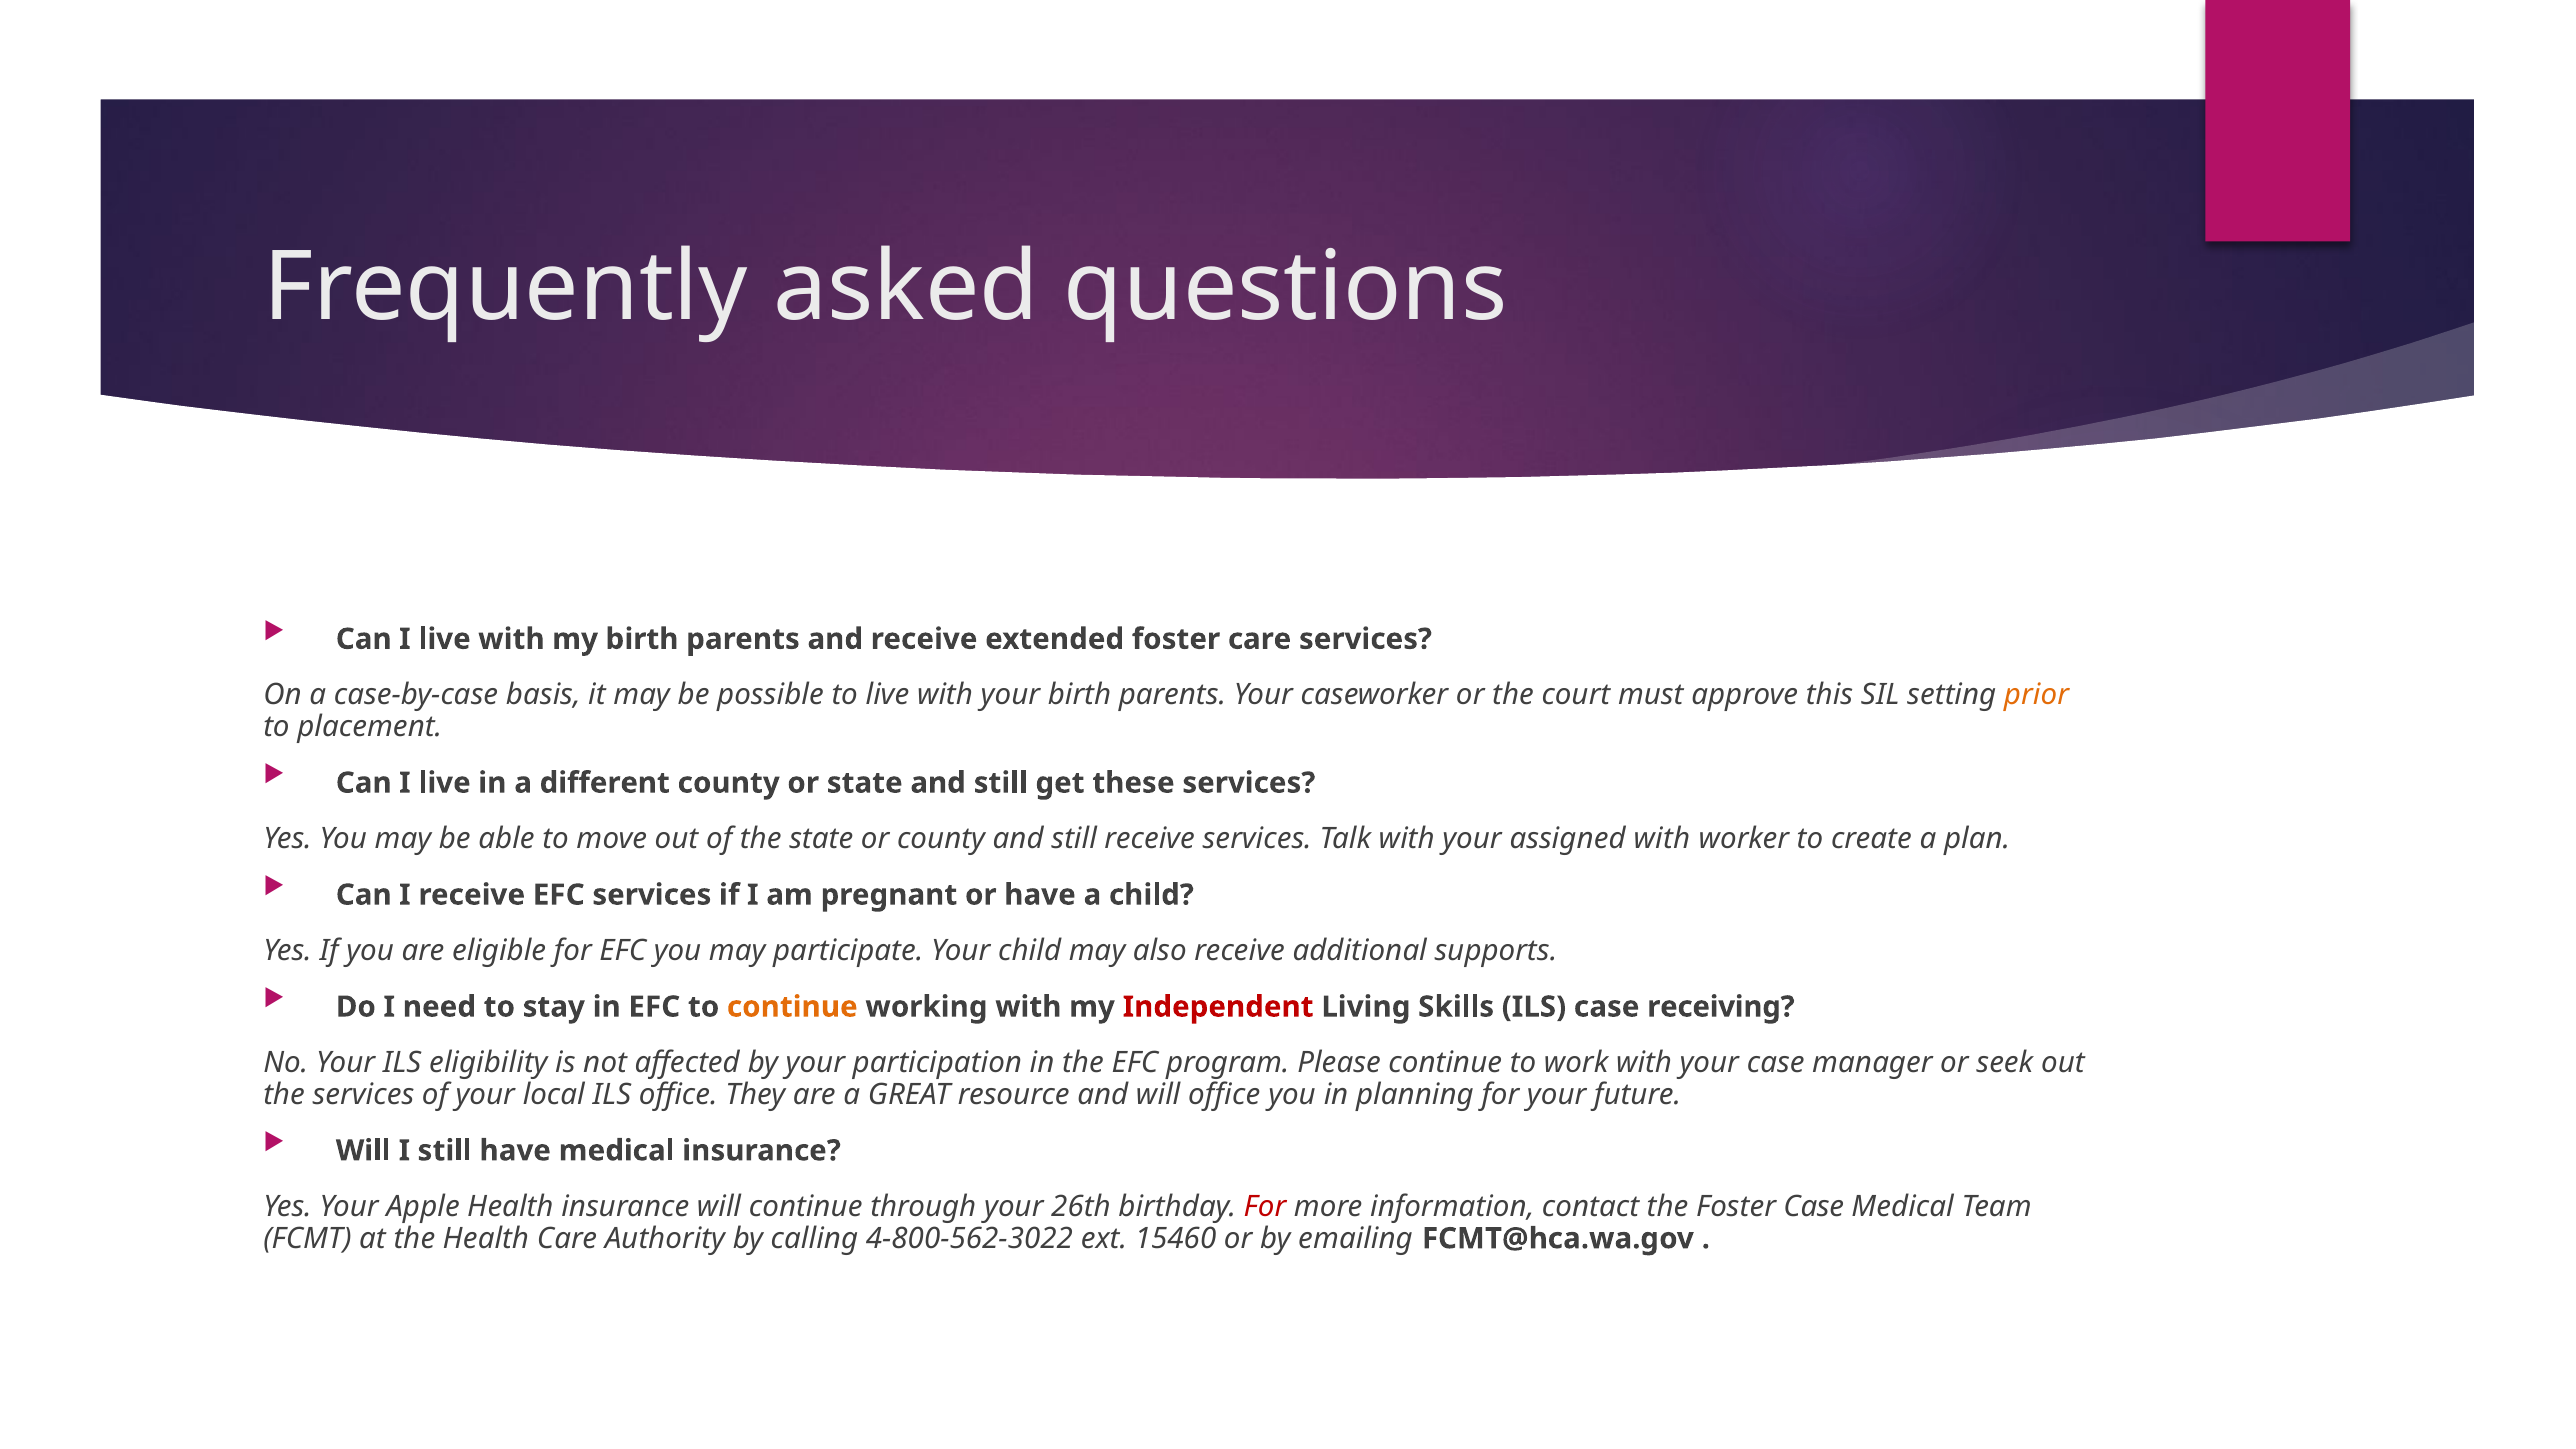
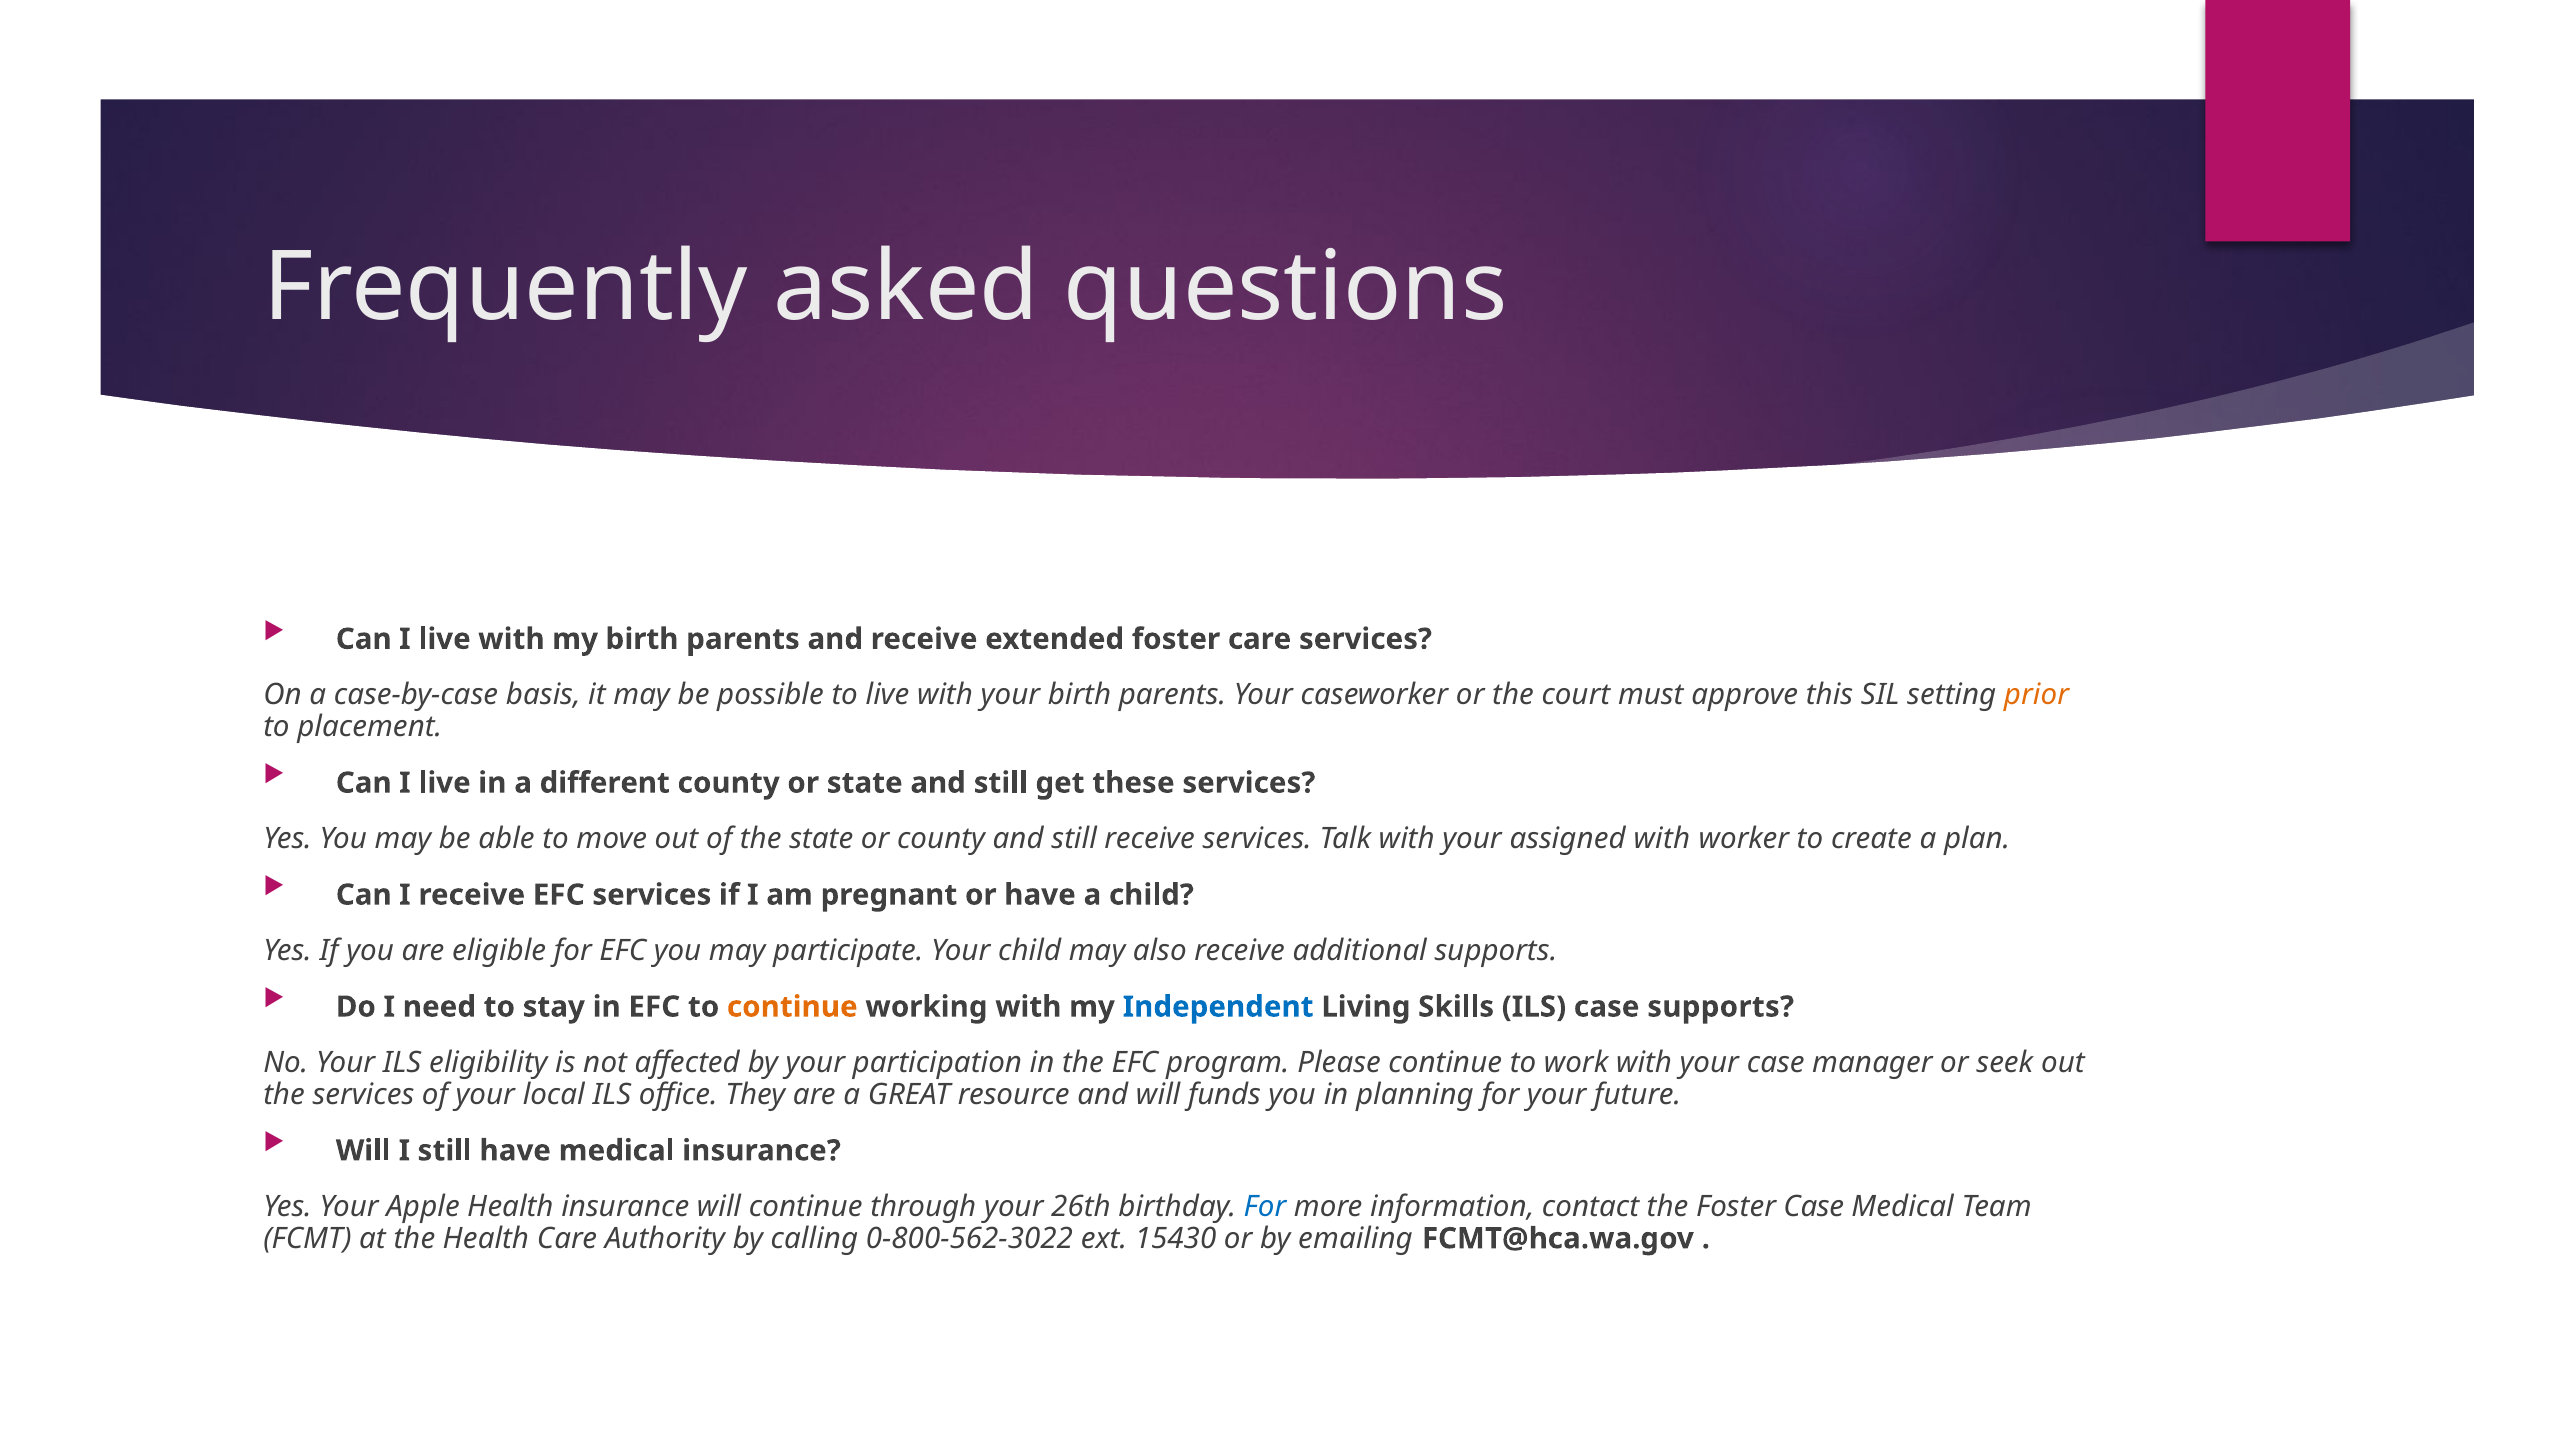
Independent colour: red -> blue (1218, 1007)
case receiving: receiving -> supports (1721, 1007)
will office: office -> funds (1224, 1095)
For colour: red -> blue (1265, 1207)
4-800-562-3022: 4-800-562-3022 -> 0-800-562-3022 (969, 1239)
15460: 15460 -> 15430 (1176, 1239)
